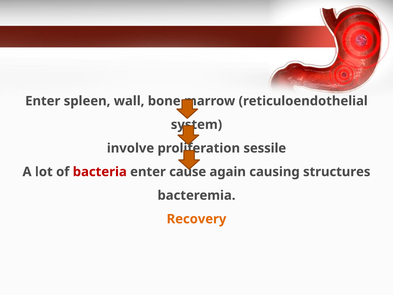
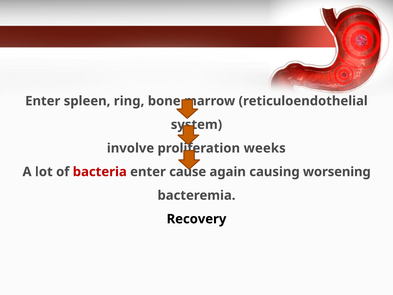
wall: wall -> ring (129, 101)
sessile: sessile -> weeks (265, 148)
structures: structures -> worsening (337, 172)
Recovery colour: orange -> black (196, 219)
